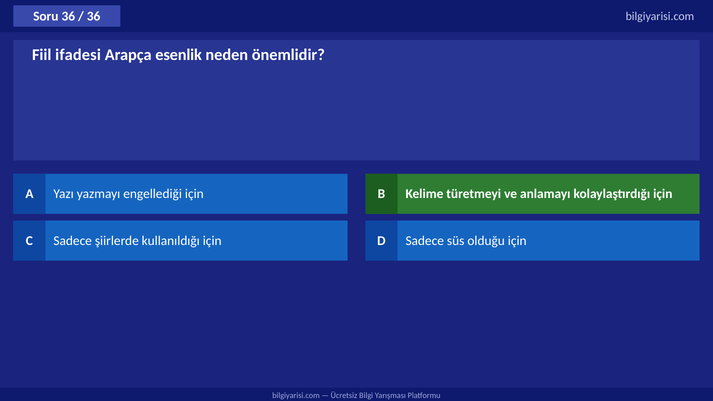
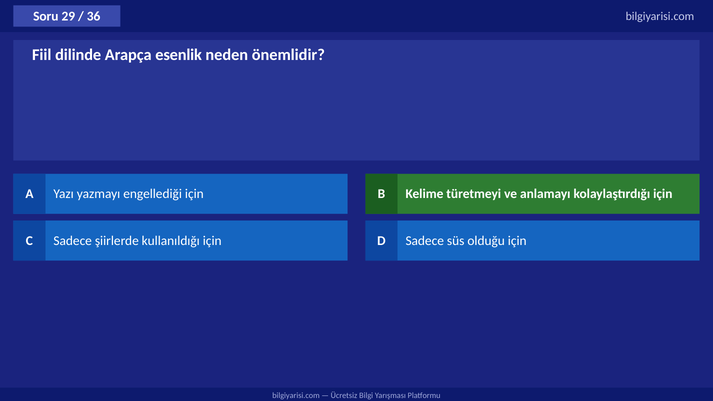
Soru 36: 36 -> 29 (68, 16)
ifadesi: ifadesi -> dilinde (78, 55)
